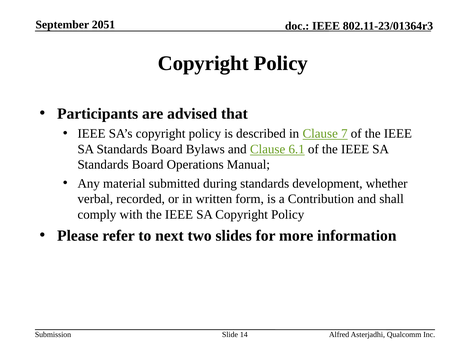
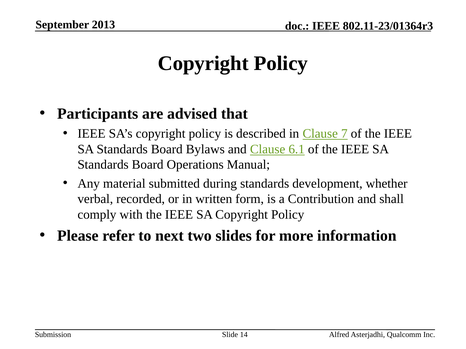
2051: 2051 -> 2013 (103, 25)
